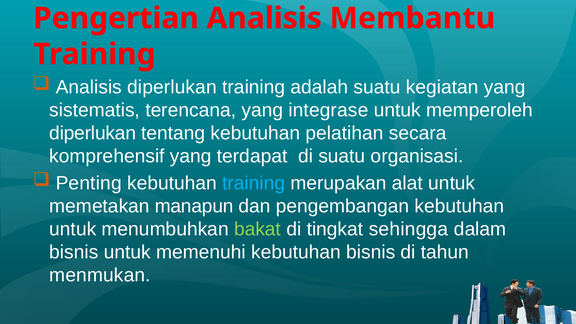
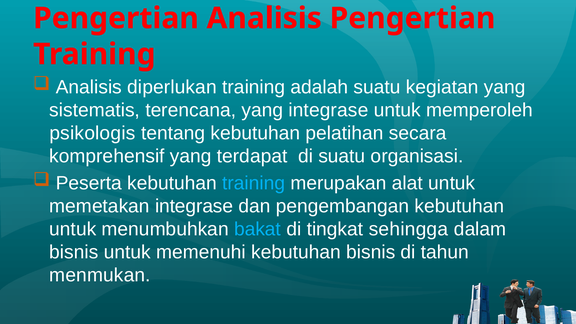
Analisis Membantu: Membantu -> Pengertian (413, 18)
diperlukan: diperlukan -> psikologis (92, 133)
Penting: Penting -> Peserta (89, 183)
memetakan manapun: manapun -> integrase (194, 206)
bakat colour: light green -> light blue (257, 229)
